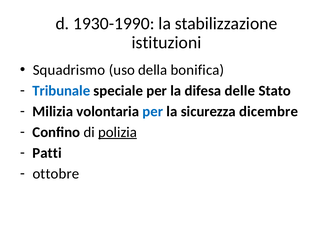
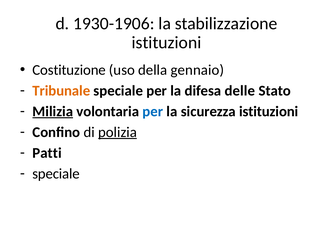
1930-1990: 1930-1990 -> 1930-1906 (114, 24)
Squadrismo: Squadrismo -> Costituzione (69, 70)
bonifica: bonifica -> gennaio (197, 70)
Tribunale colour: blue -> orange (61, 91)
Milizia underline: none -> present (53, 111)
sicurezza dicembre: dicembre -> istituzioni (269, 111)
ottobre: ottobre -> speciale (56, 173)
